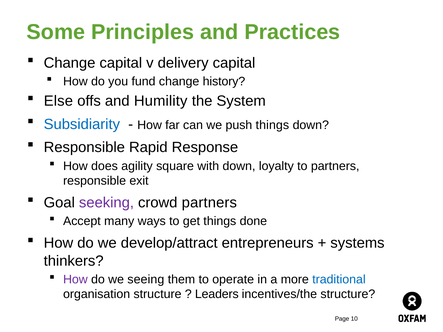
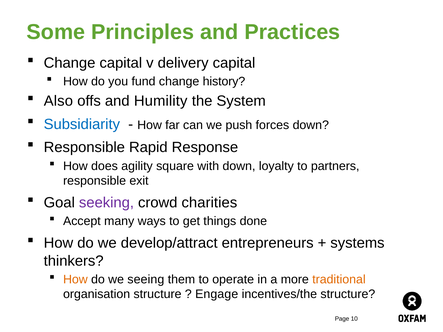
Else: Else -> Also (58, 101)
push things: things -> forces (272, 125)
crowd partners: partners -> charities (209, 203)
How colour: purple -> orange (75, 280)
traditional colour: blue -> orange (339, 280)
Leaders: Leaders -> Engage (217, 294)
